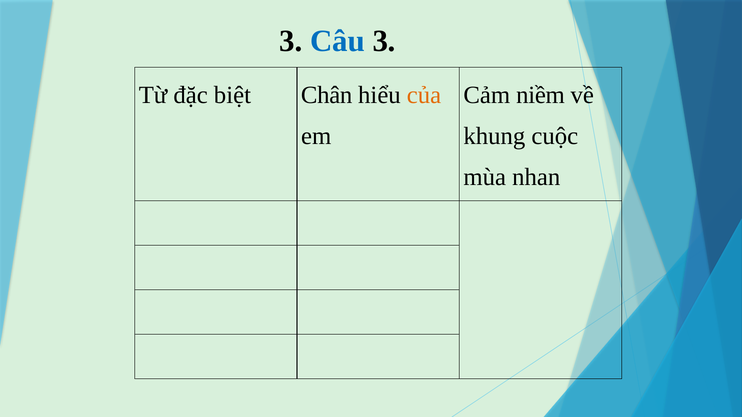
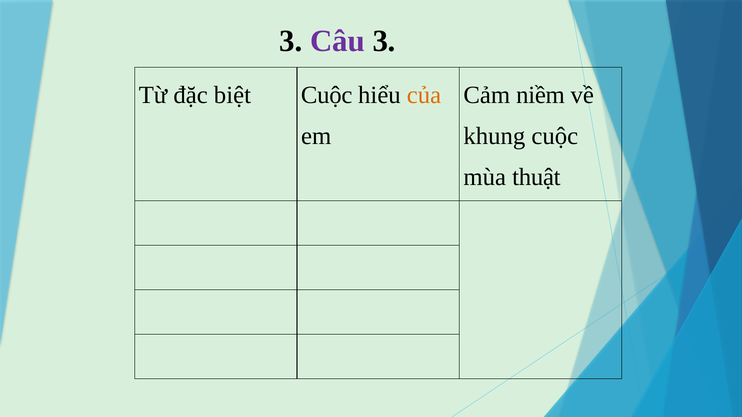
Câu colour: blue -> purple (337, 41)
biệt Chân: Chân -> Cuộc (327, 95)
nhan: nhan -> thuật (536, 177)
